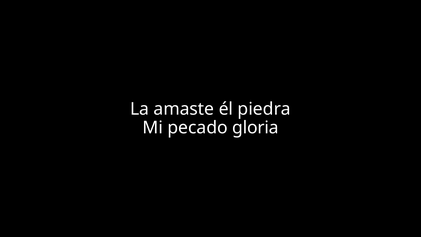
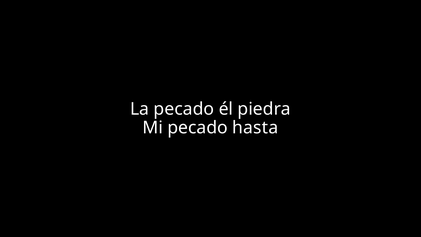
La amaste: amaste -> pecado (184, 109)
gloria: gloria -> hasta (255, 128)
